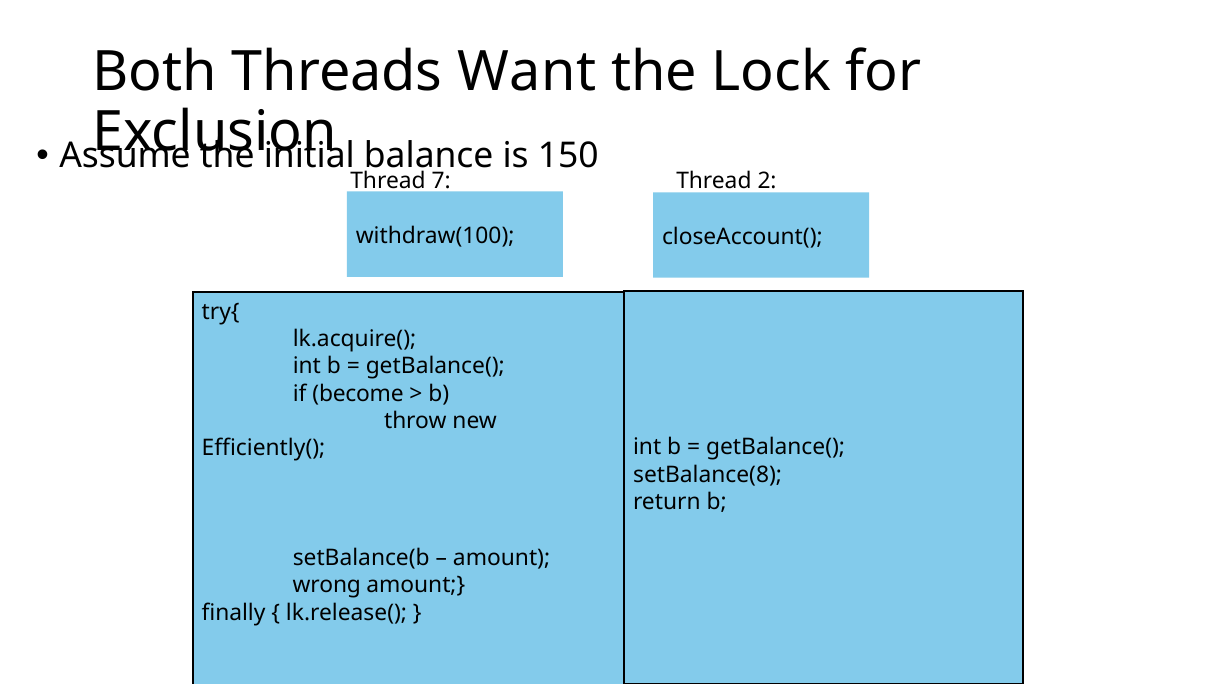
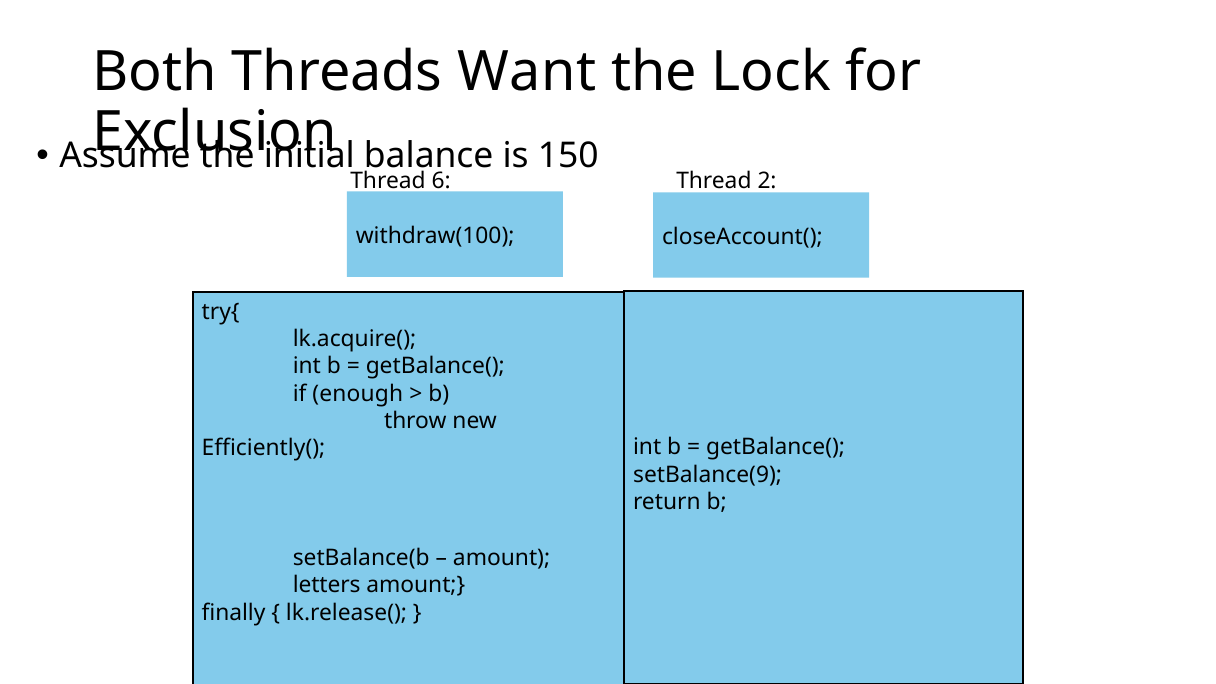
7: 7 -> 6 (441, 181)
become: become -> enough (358, 394)
setBalance(8: setBalance(8 -> setBalance(9 (708, 475)
wrong: wrong -> letters (327, 585)
